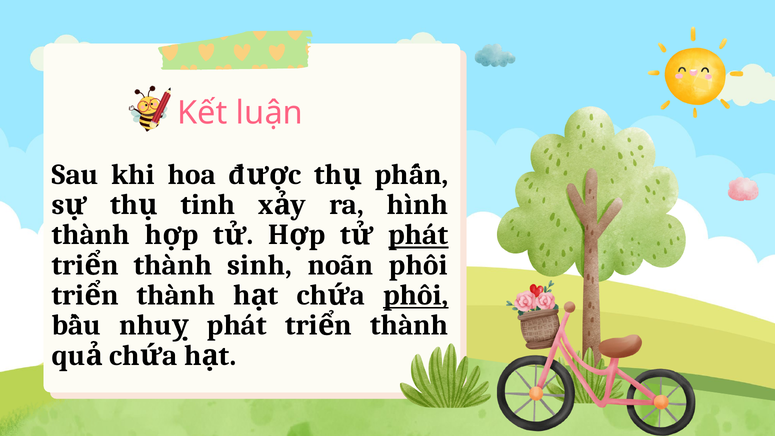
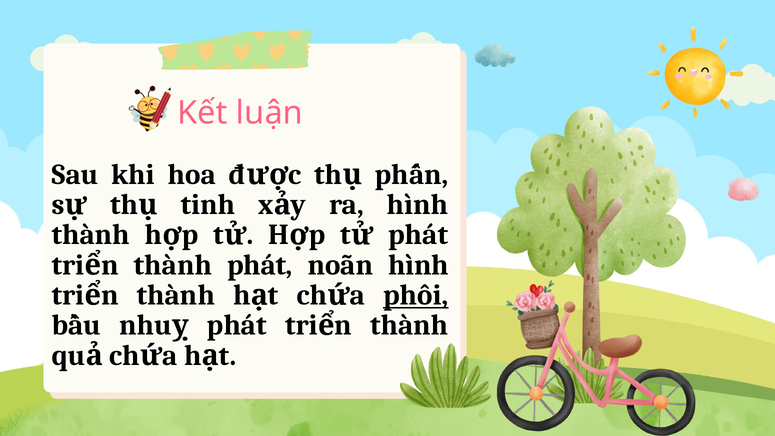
phát underline: present -> none (418, 235)
thành sinh: sinh -> phát (260, 265)
noãn phôi: phôi -> hình (419, 265)
